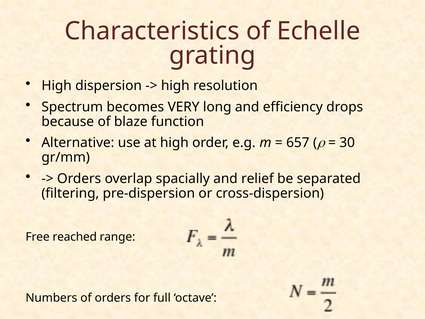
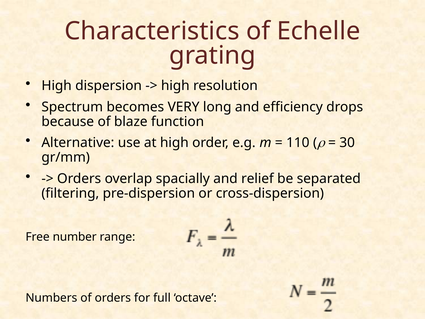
657: 657 -> 110 (298, 143)
reached: reached -> number (75, 237)
